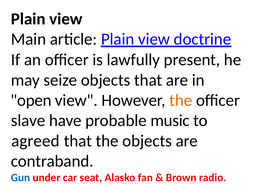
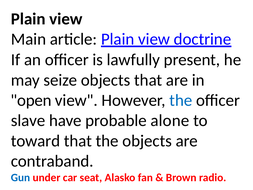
the colour: orange -> blue (181, 100)
music: music -> alone (170, 120)
agreed: agreed -> toward (35, 141)
